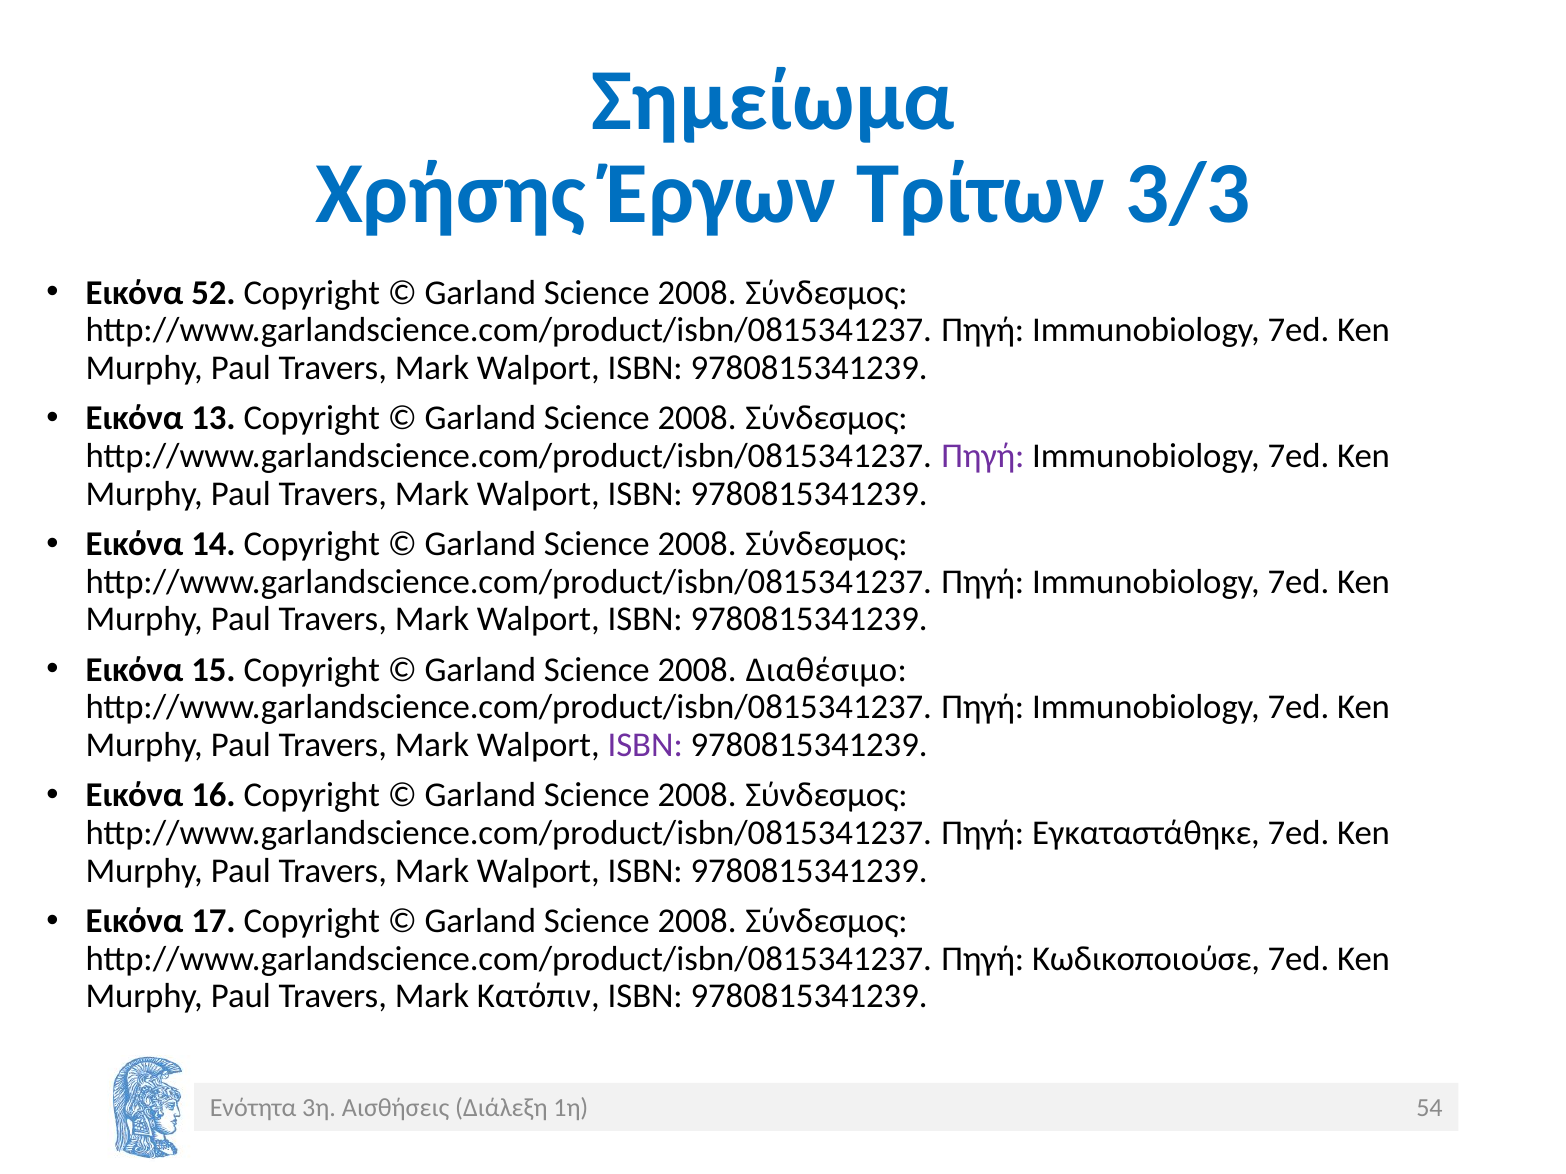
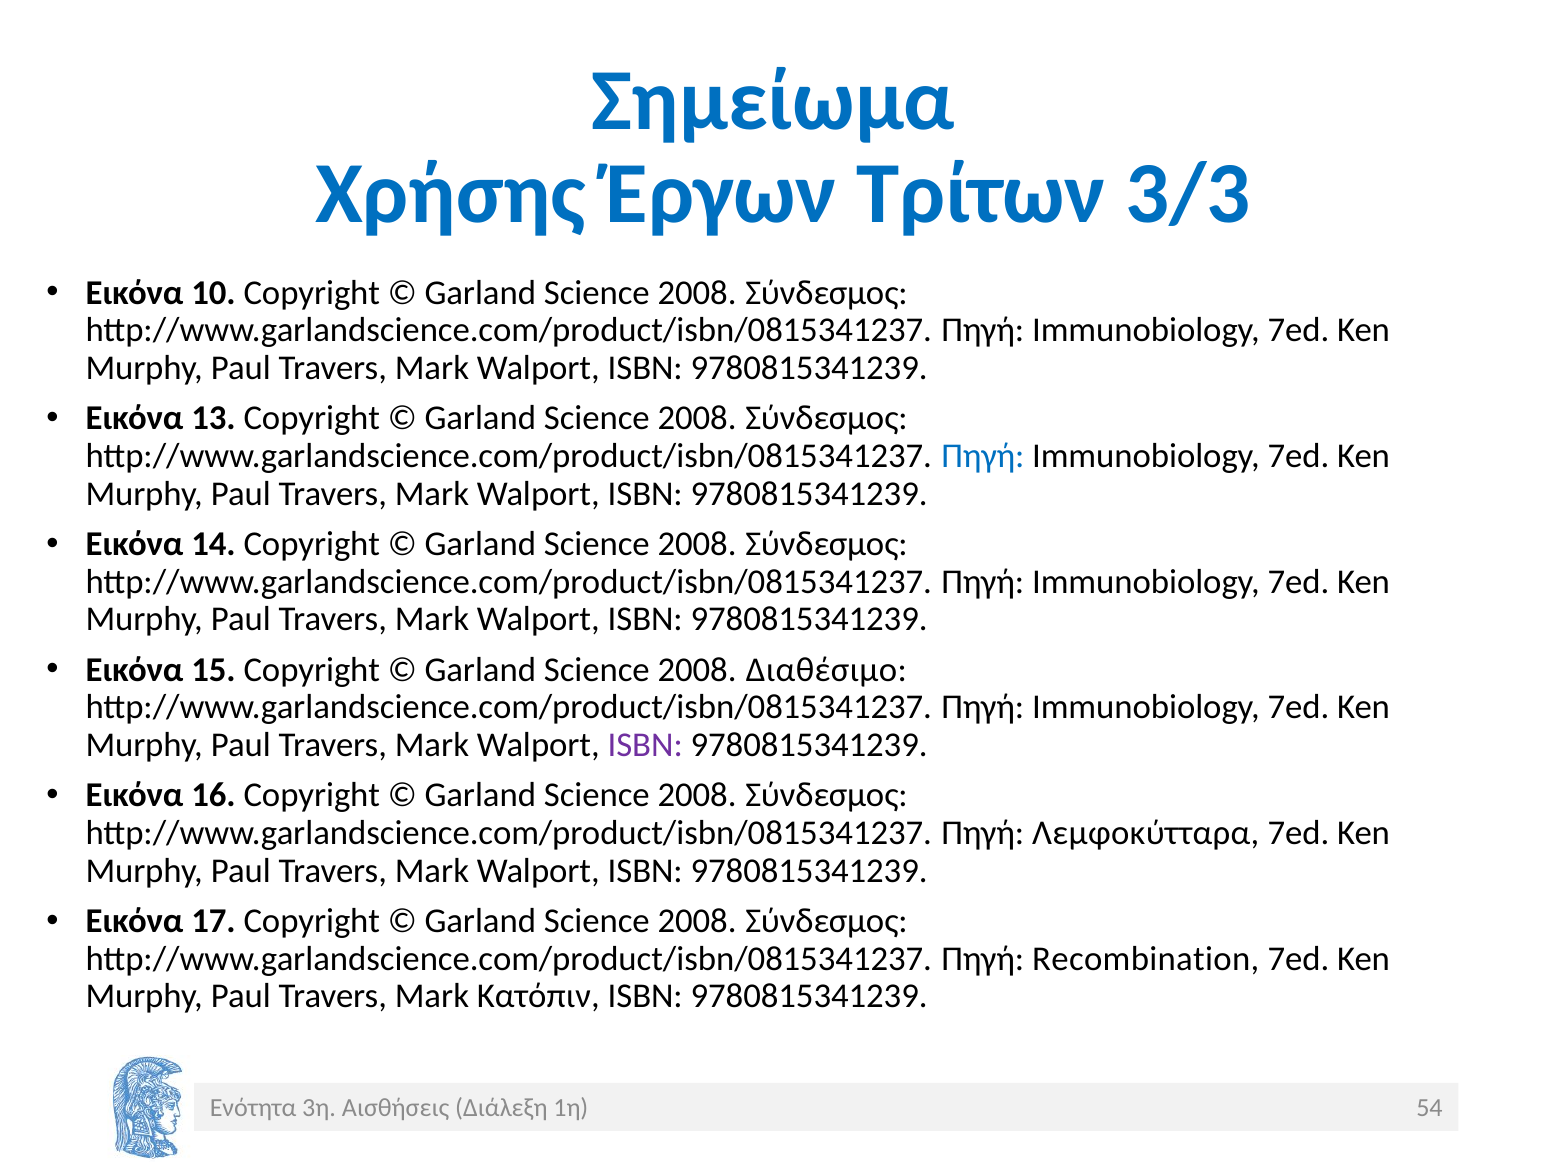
52: 52 -> 10 (214, 293)
Πηγή colour: purple -> blue (983, 456)
Εγκαταστάθηκε: Εγκαταστάθηκε -> Λεμφοκύτταρα (1146, 833)
Κωδικοποιούσε: Κωδικοποιούσε -> Recombination (1146, 959)
